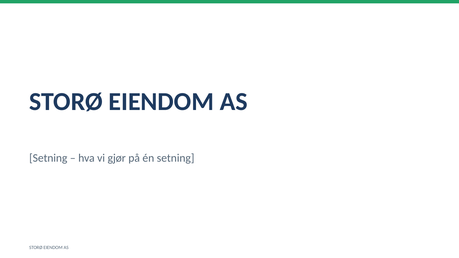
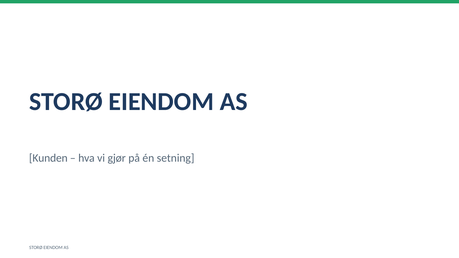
Setning: Setning -> Kunden (48, 158)
